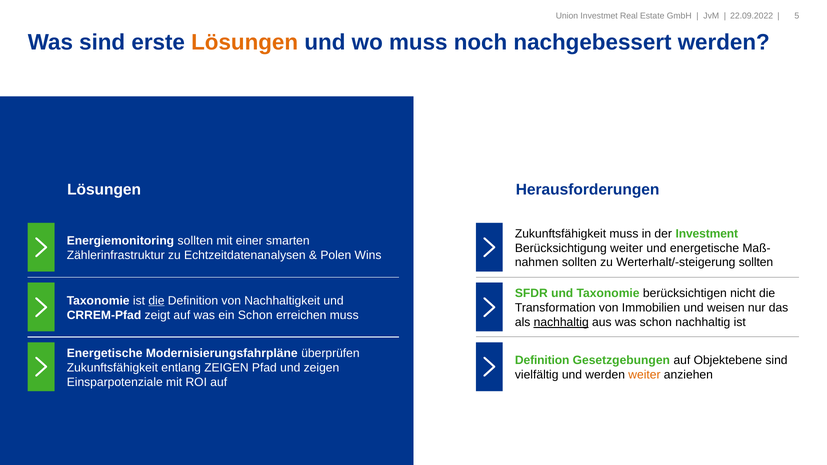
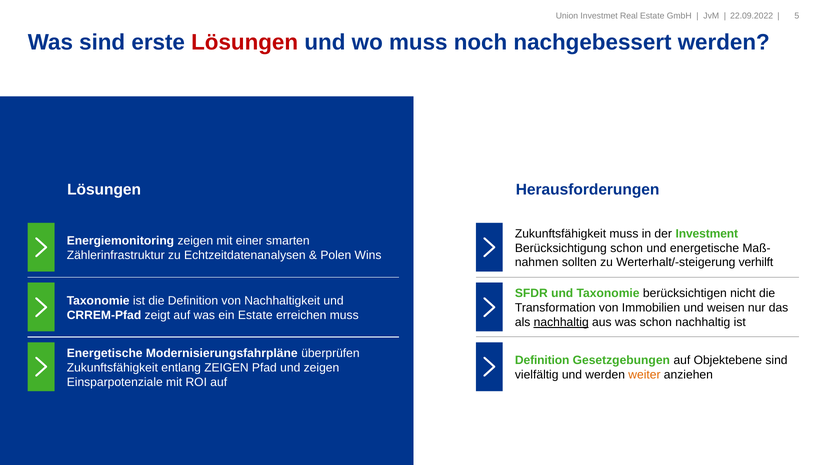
Lösungen colour: orange -> red (245, 42)
Energiemonitoring sollten: sollten -> zeigen (195, 241)
Berücksichtigung weiter: weiter -> schon (627, 248)
Werterhalt/-steigerung sollten: sollten -> verhilft (756, 263)
die underline: present -> none (156, 301)
ein Schon: Schon -> Estate (255, 315)
